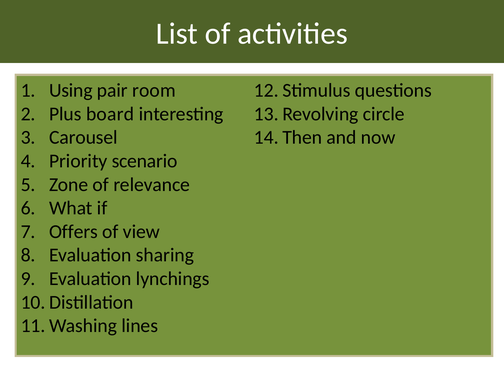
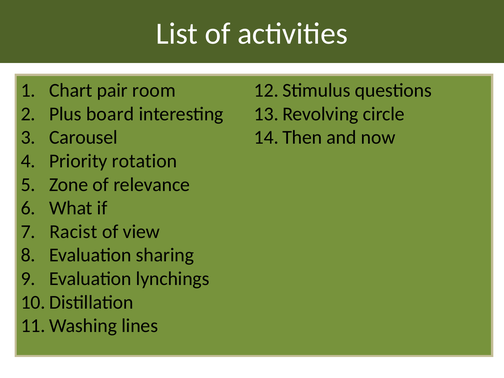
Using: Using -> Chart (71, 90)
scenario: scenario -> rotation (144, 161)
Offers: Offers -> Racist (73, 232)
